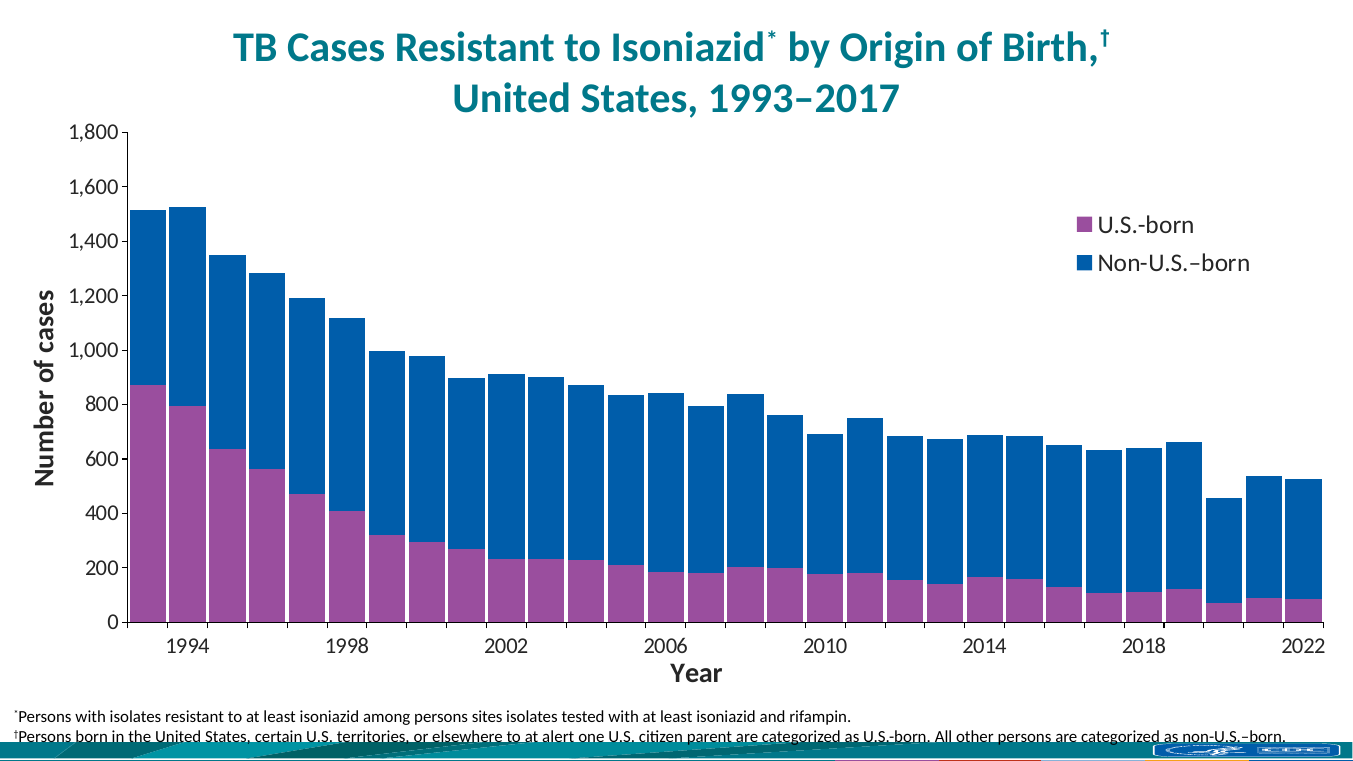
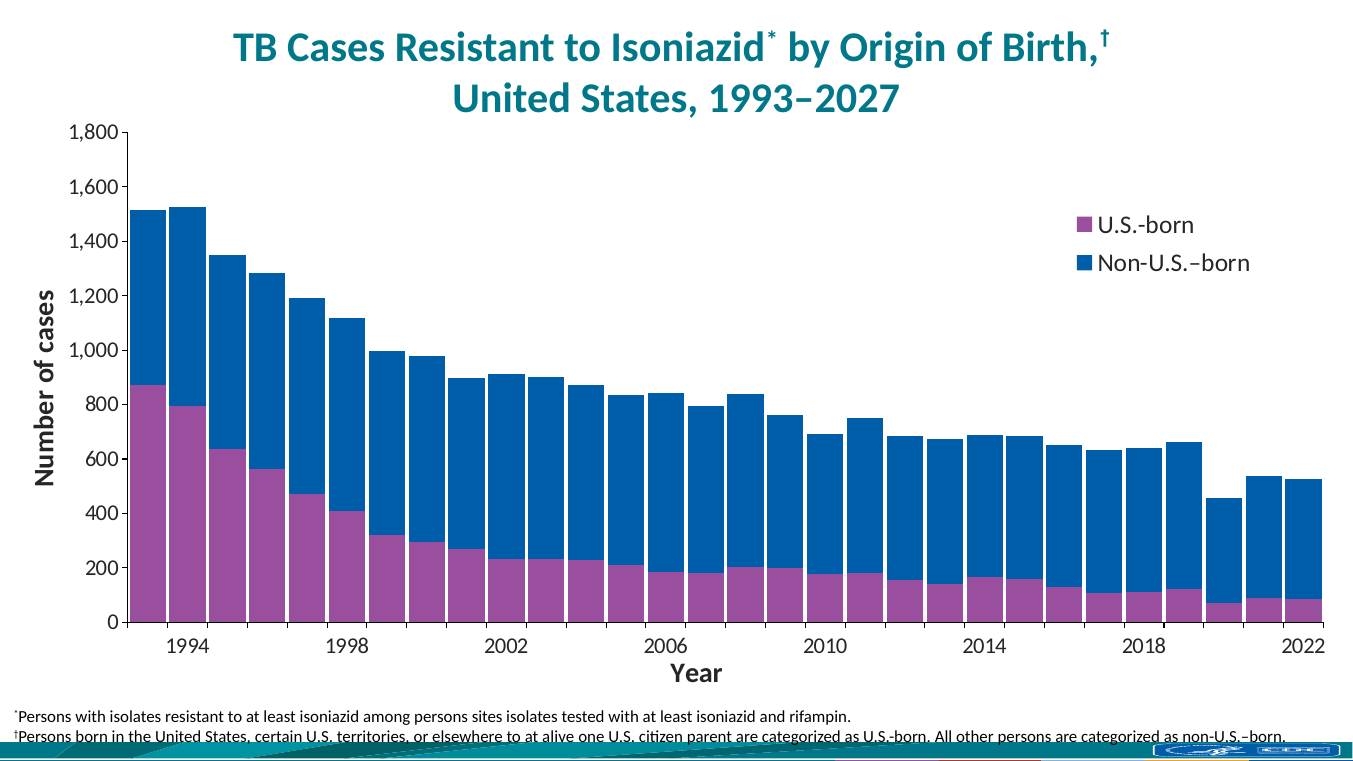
1993–2017: 1993–2017 -> 1993–2027 (804, 98)
alert: alert -> alive (558, 737)
